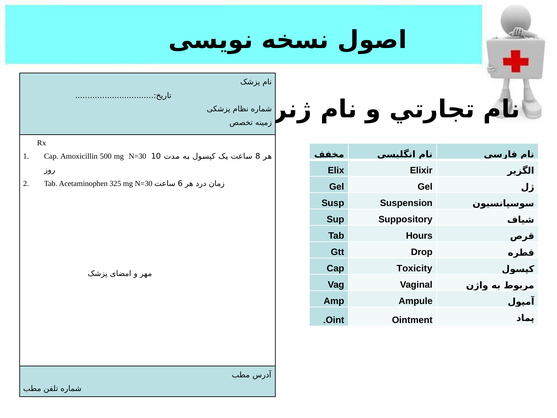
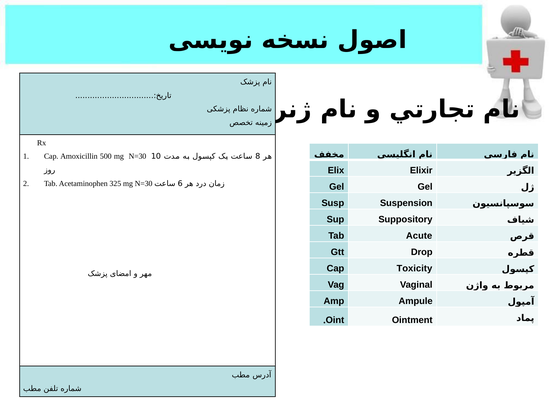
Hours: Hours -> Acute (419, 236)
